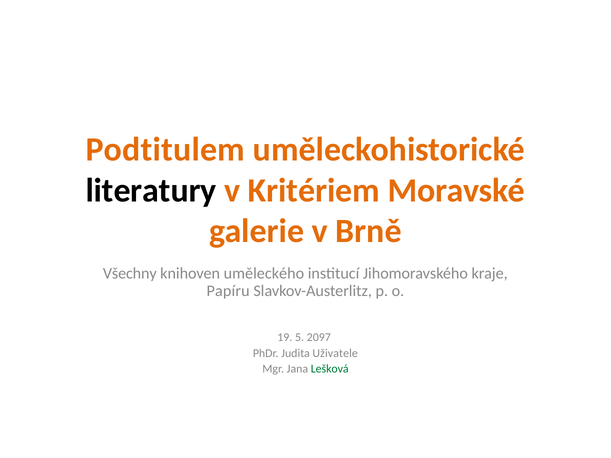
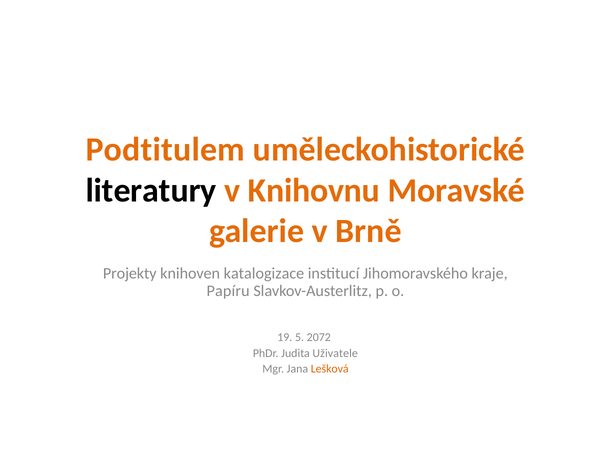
Kritériem: Kritériem -> Knihovnu (314, 191)
Všechny: Všechny -> Projekty (130, 274)
uměleckého: uměleckého -> katalogizace (264, 274)
2097: 2097 -> 2072 (319, 338)
Lešková colour: green -> orange (330, 369)
